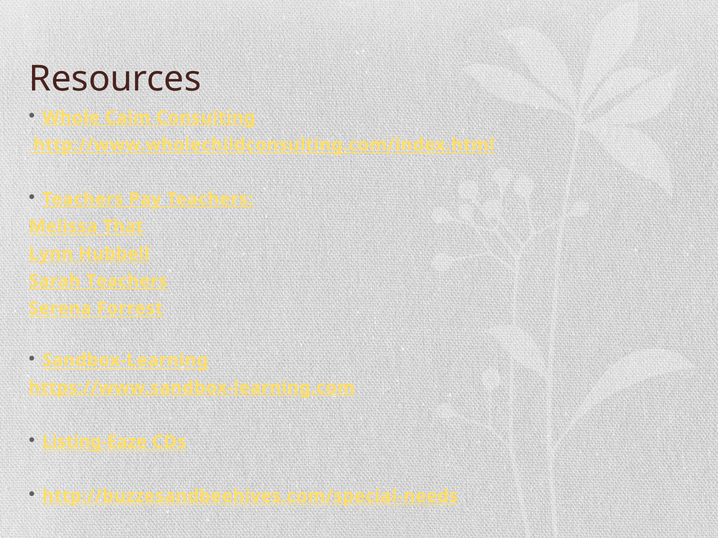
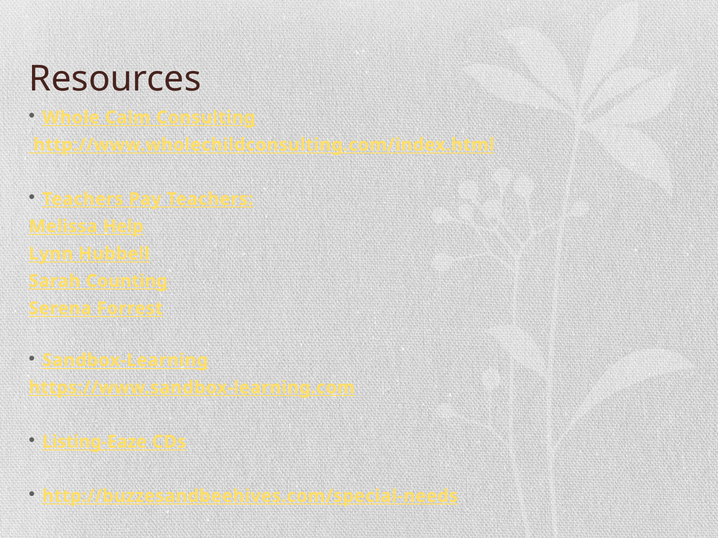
That: That -> Help (123, 227)
Sarah Teachers: Teachers -> Counting (127, 281)
